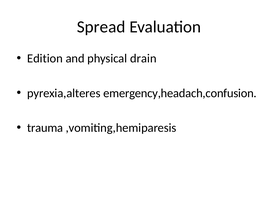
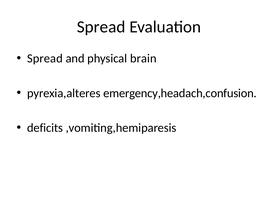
Edition: Edition -> Spread (45, 58)
drain: drain -> brain (143, 58)
trauma: trauma -> deficits (45, 128)
